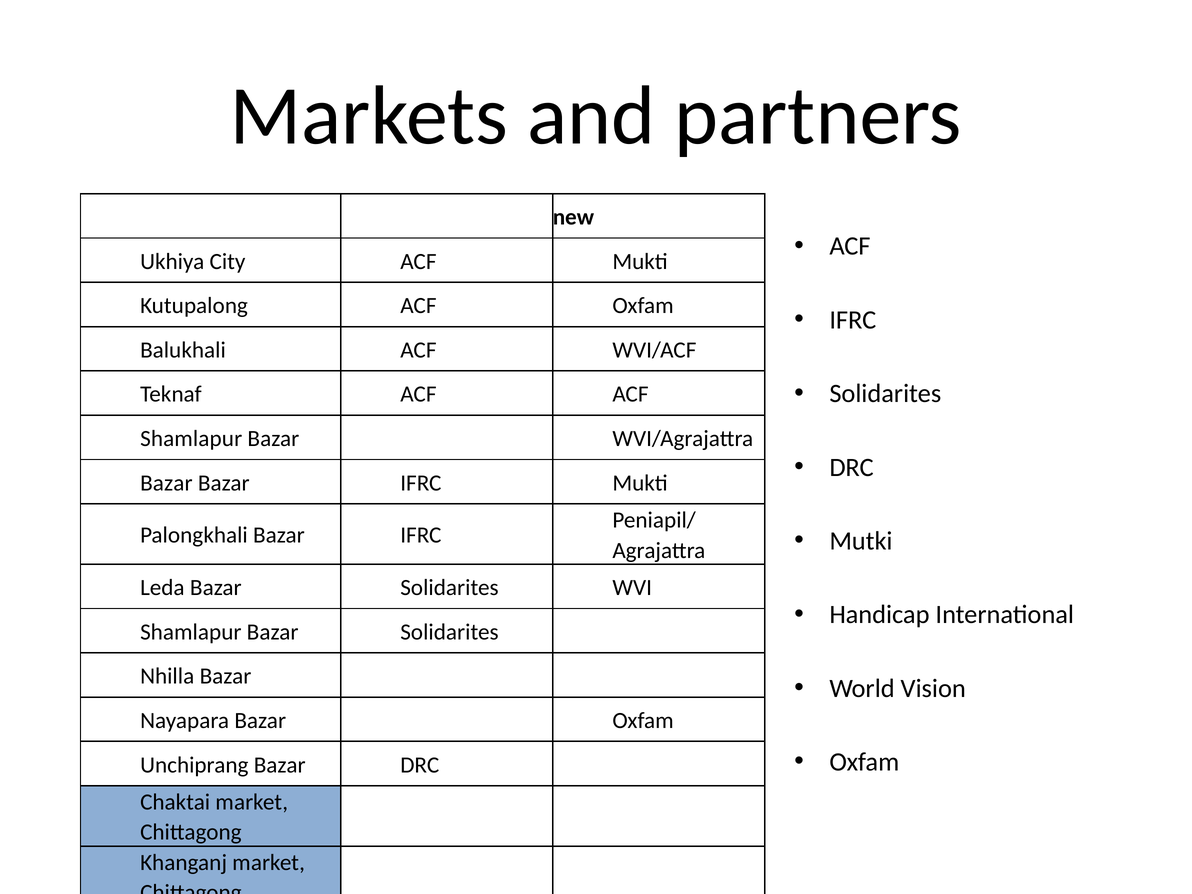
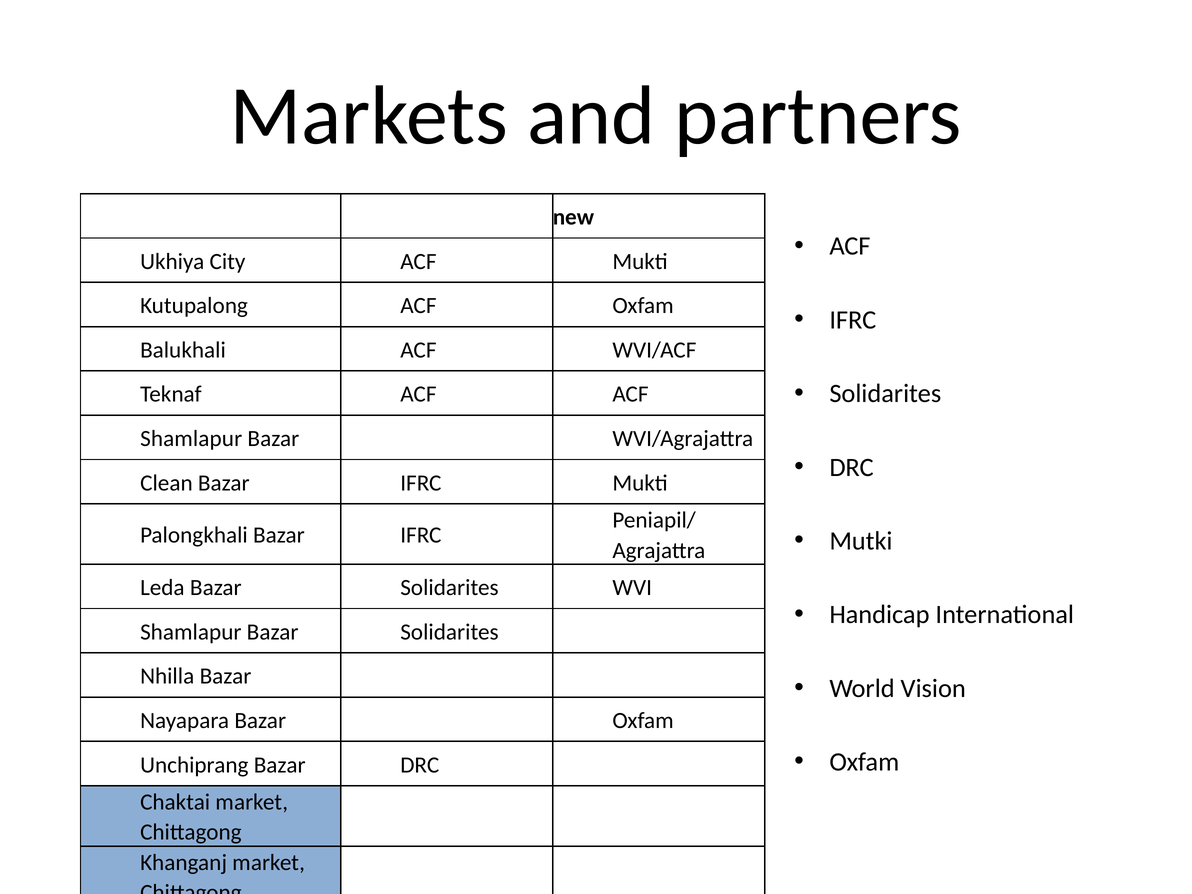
Bazar: Bazar -> Clean (166, 483)
